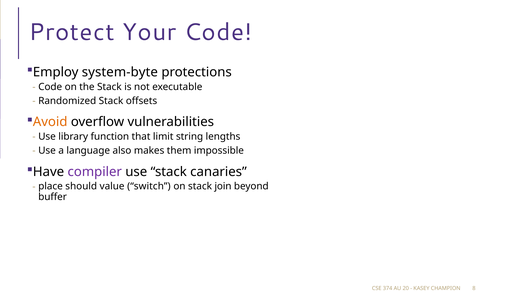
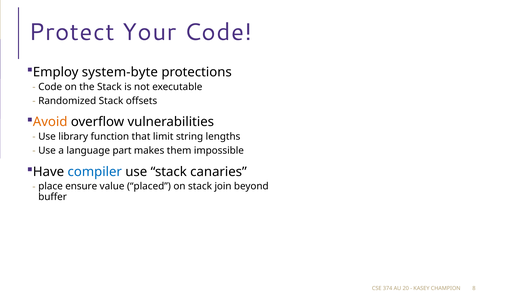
also: also -> part (122, 151)
compiler colour: purple -> blue (95, 172)
should: should -> ensure (81, 187)
switch: switch -> placed (149, 187)
